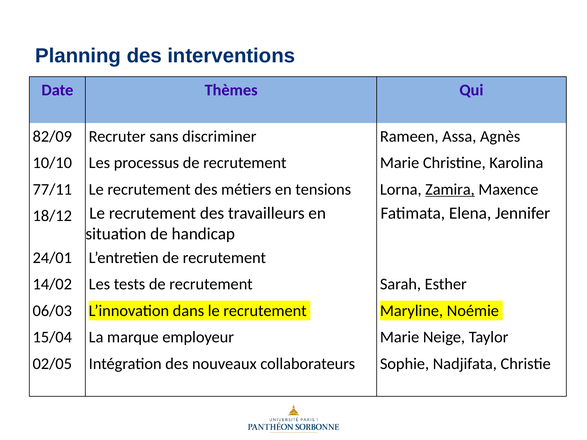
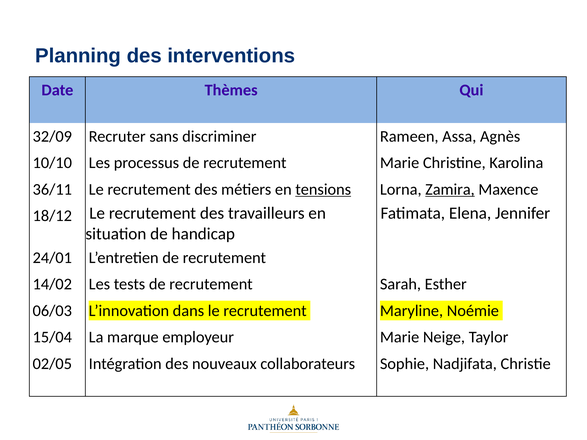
82/09: 82/09 -> 32/09 (52, 136)
77/11: 77/11 -> 36/11 (52, 189)
tensions underline: none -> present (323, 189)
